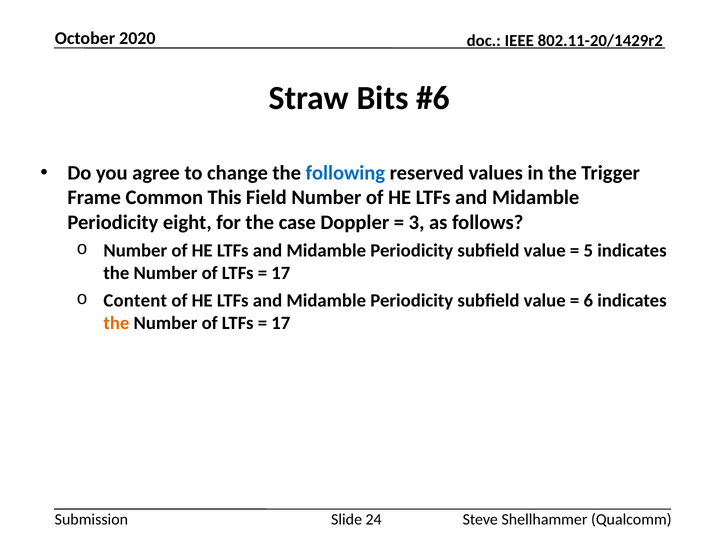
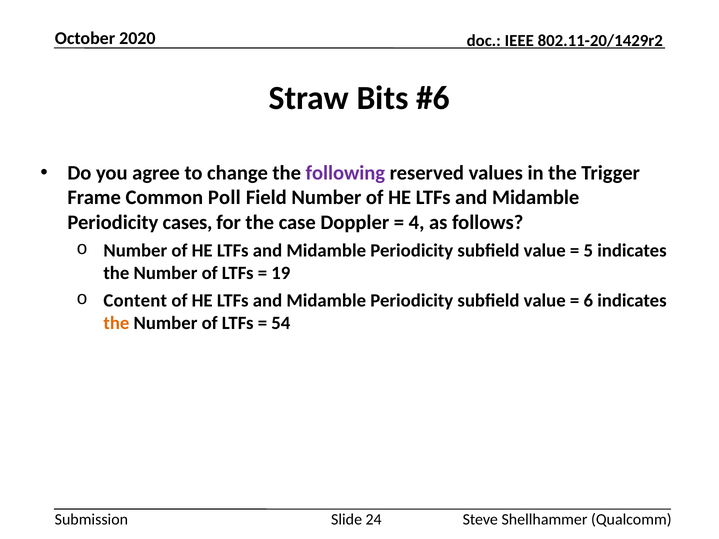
following colour: blue -> purple (345, 173)
This: This -> Poll (224, 198)
eight: eight -> cases (187, 222)
3: 3 -> 4 (417, 222)
17: 17 -> 19 (281, 273)
17: 17 -> 54 (281, 323)
